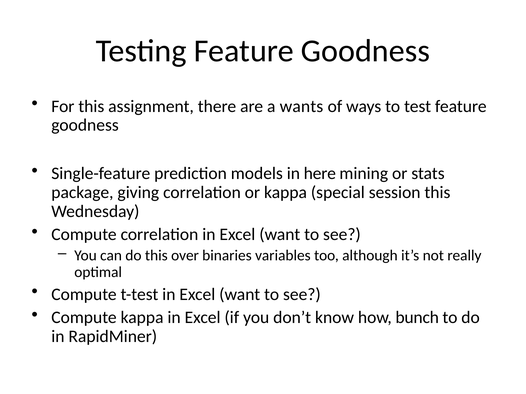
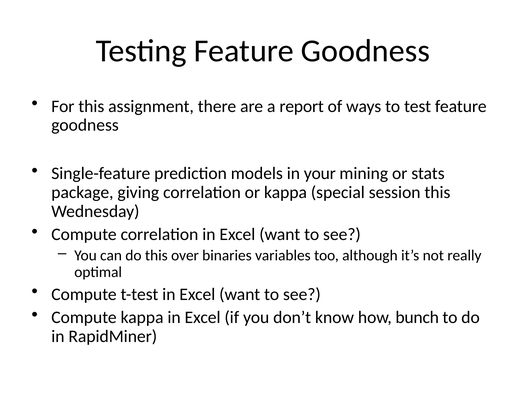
wants: wants -> report (302, 106)
here: here -> your (320, 174)
